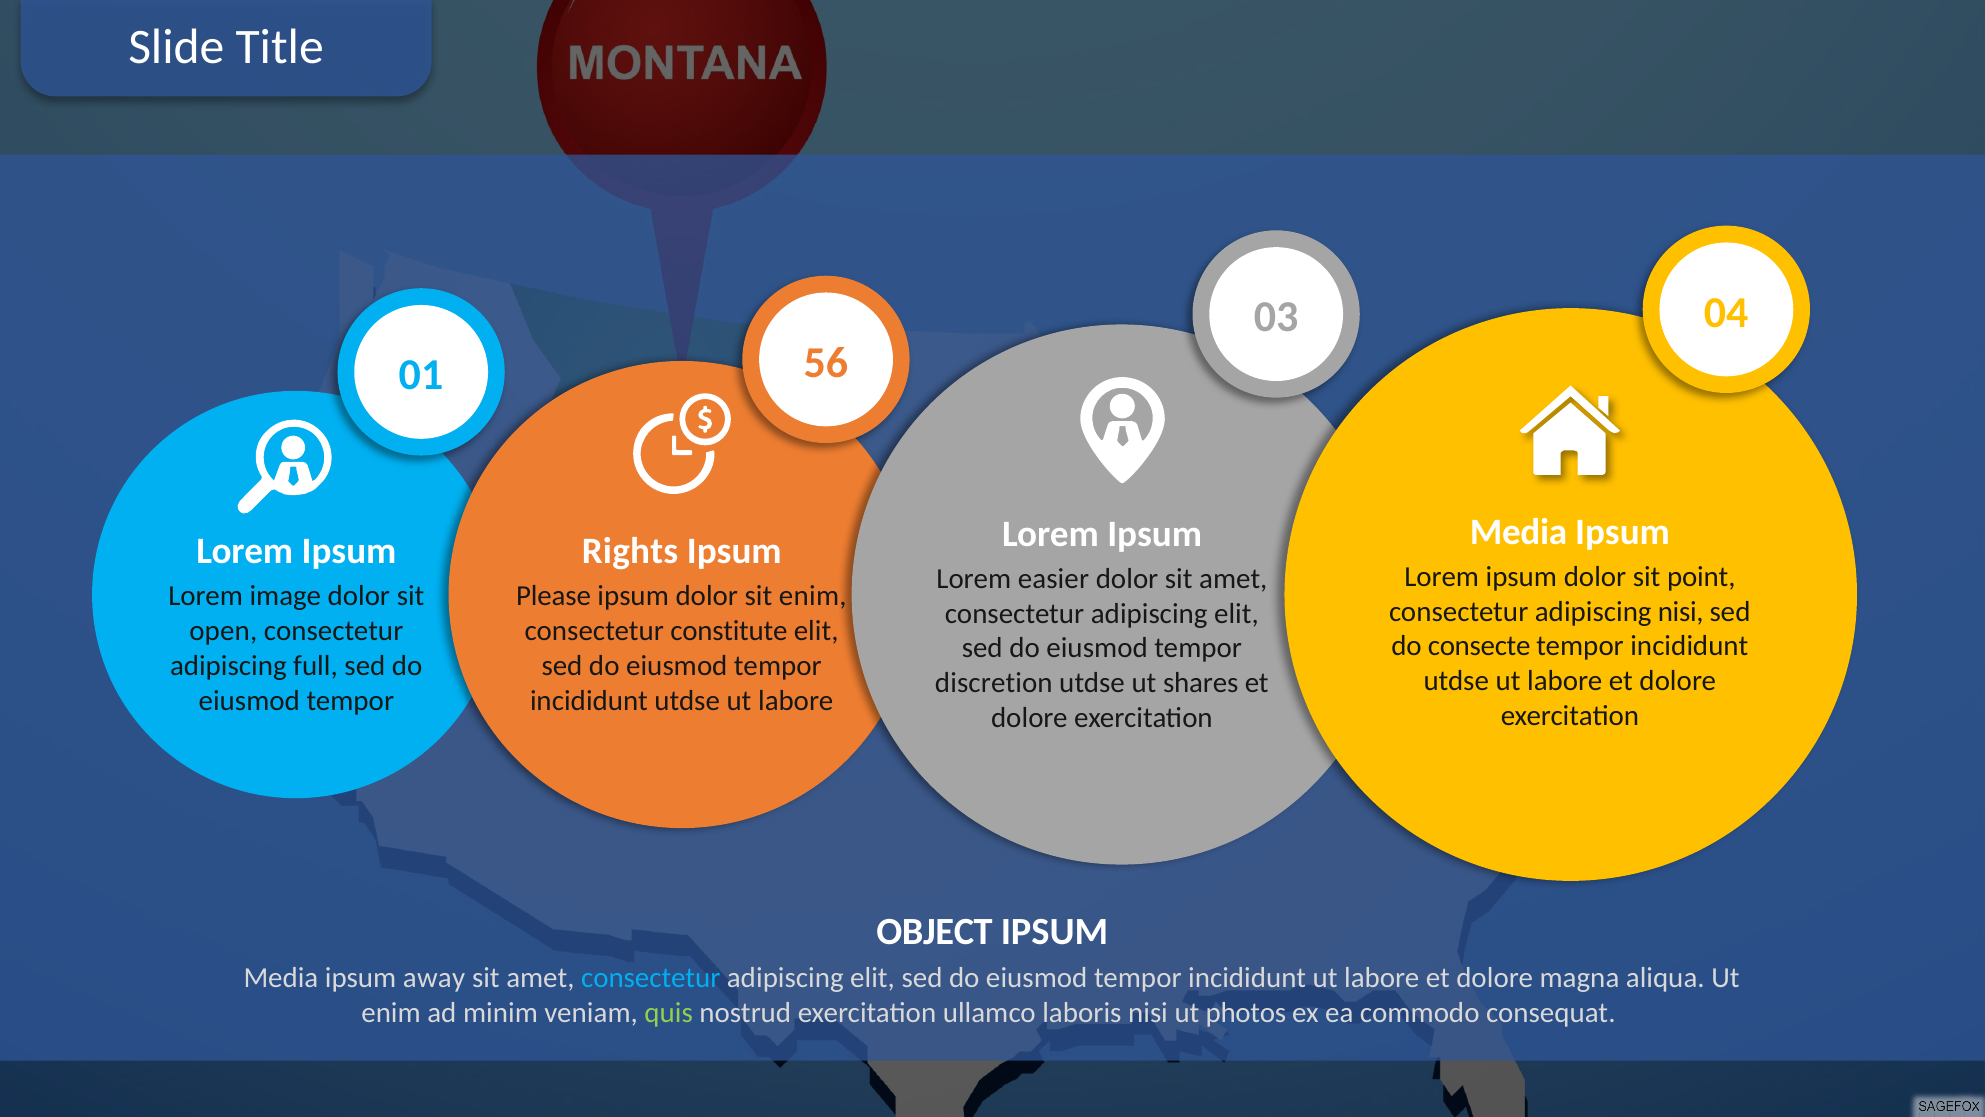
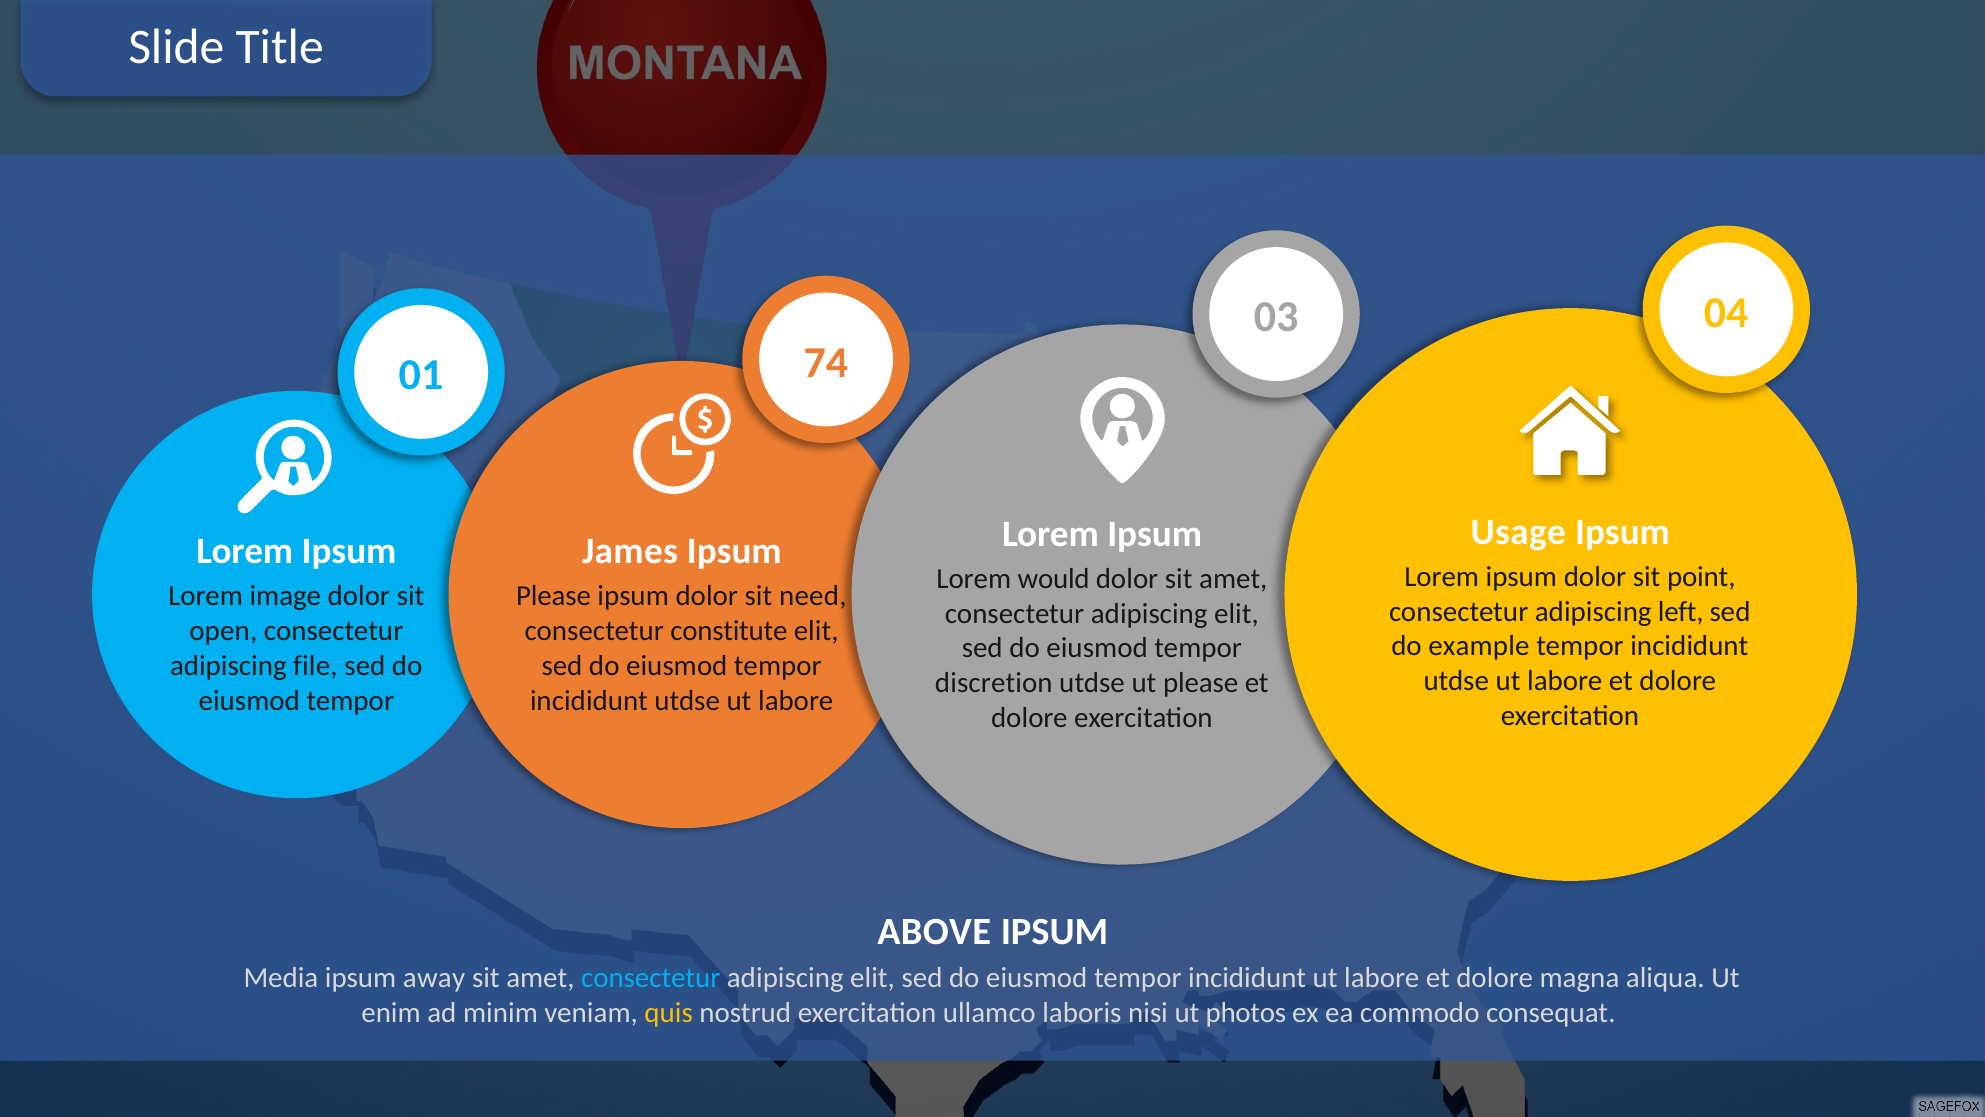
56: 56 -> 74 (826, 362)
Media: Media -> Usage (1518, 532)
Rights: Rights -> James (630, 551)
easier: easier -> would (1054, 578)
sit enim: enim -> need (813, 596)
adipiscing nisi: nisi -> left (1681, 611)
consecte: consecte -> example (1479, 646)
full: full -> file (315, 666)
ut shares: shares -> please (1201, 683)
OBJECT: OBJECT -> ABOVE (934, 932)
quis colour: light green -> yellow (669, 1012)
